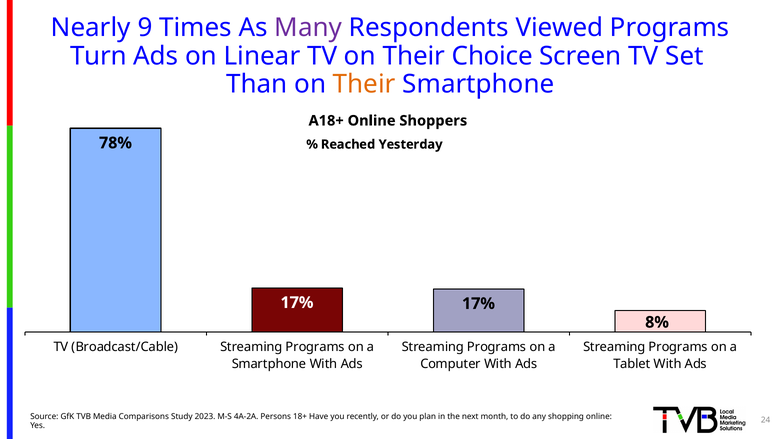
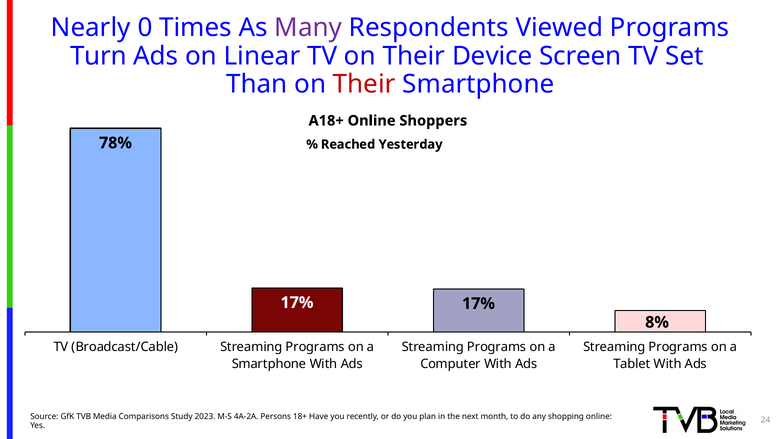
9: 9 -> 0 (145, 28)
Choice: Choice -> Device (492, 56)
Their colour: orange -> red (364, 84)
